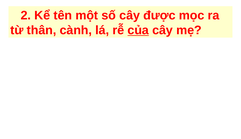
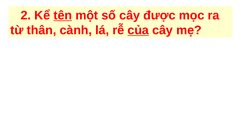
tên underline: none -> present (63, 15)
